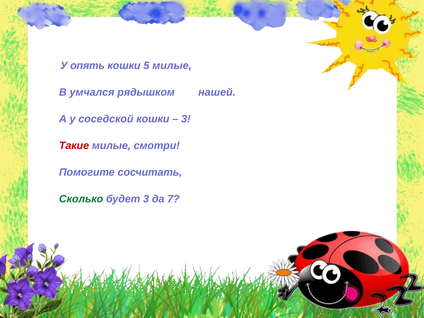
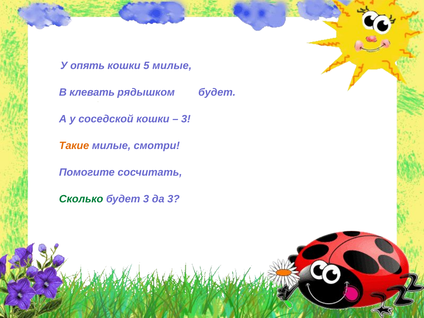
умчался: умчался -> клевать (92, 92)
рядышком нашей: нашей -> будет (217, 92)
Такие colour: red -> orange (74, 146)
да 7: 7 -> 3 (174, 199)
